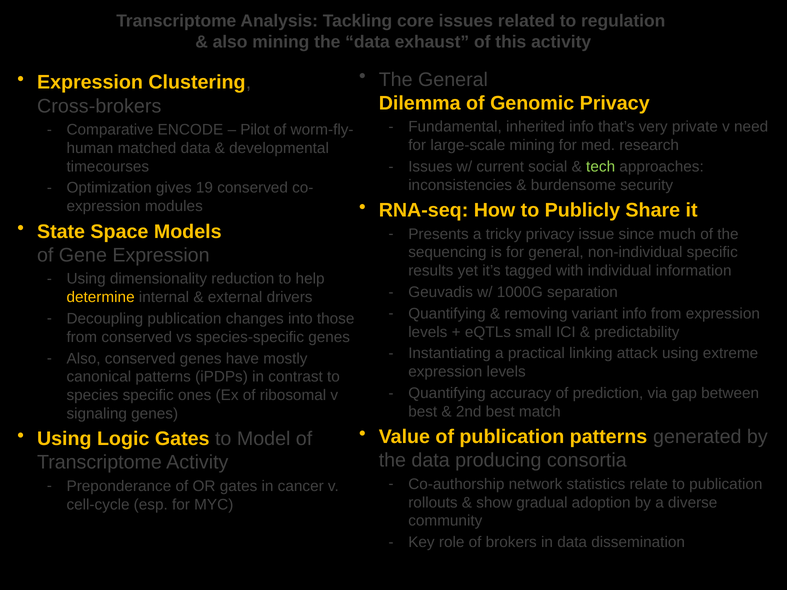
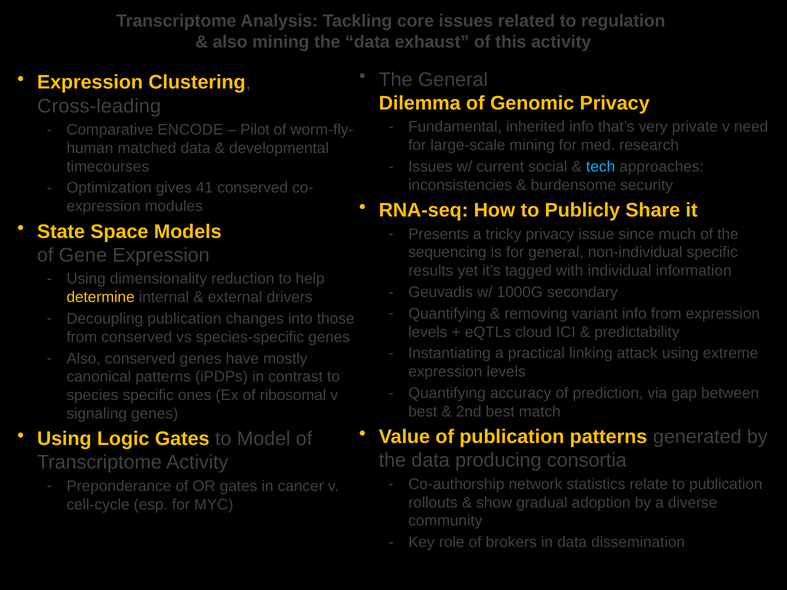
Cross-brokers: Cross-brokers -> Cross-leading (99, 106)
tech colour: light green -> light blue (601, 167)
19: 19 -> 41 (204, 188)
separation: separation -> secondary (582, 292)
small: small -> cloud (533, 332)
